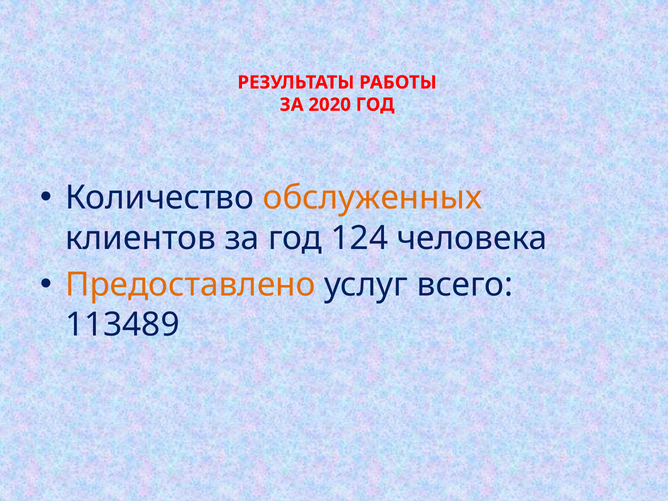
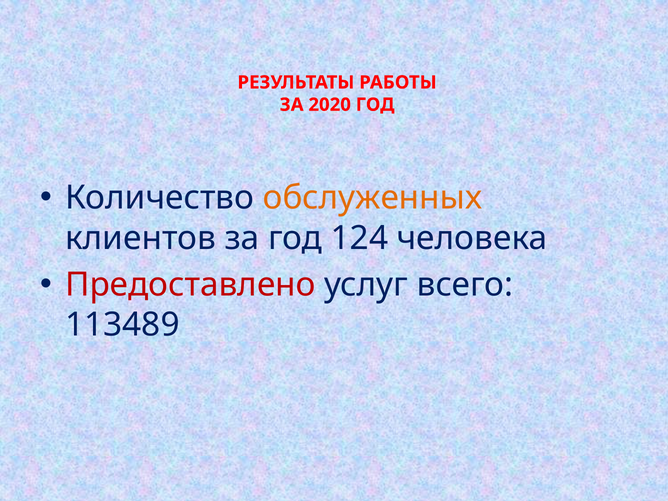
Предоставлено colour: orange -> red (190, 285)
